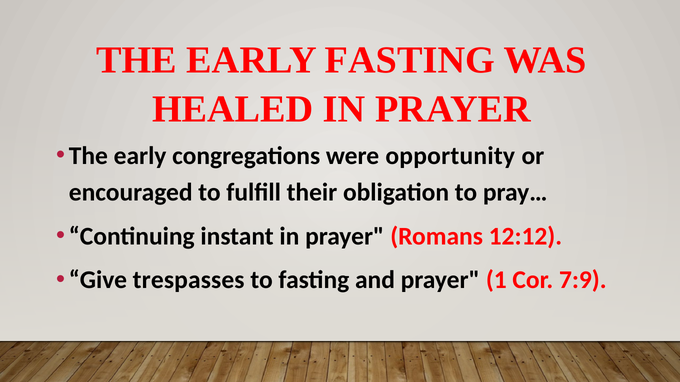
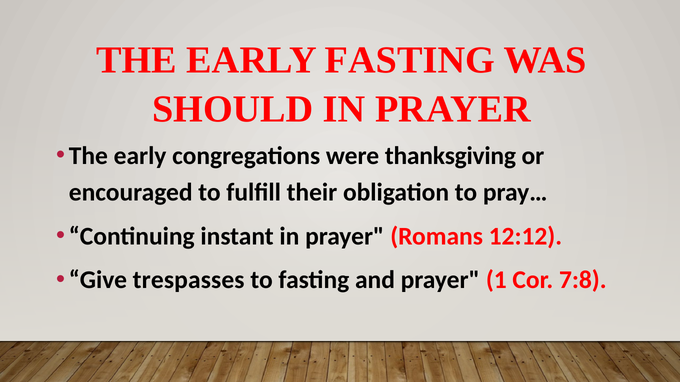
HEALED: HEALED -> SHOULD (233, 109)
opportunity: opportunity -> thanksgiving (450, 156)
7:9: 7:9 -> 7:8 (583, 280)
